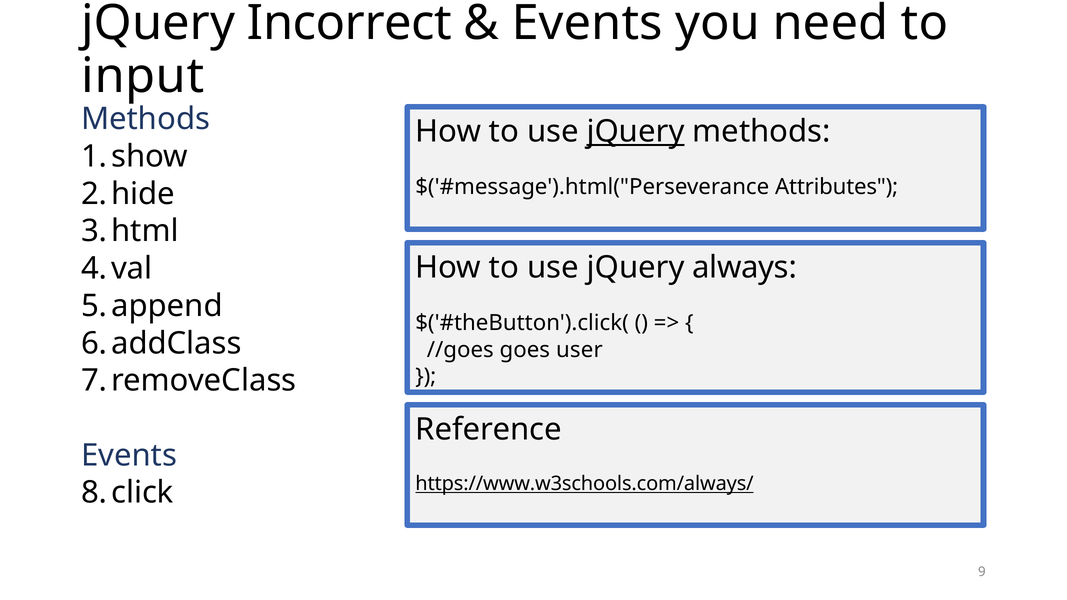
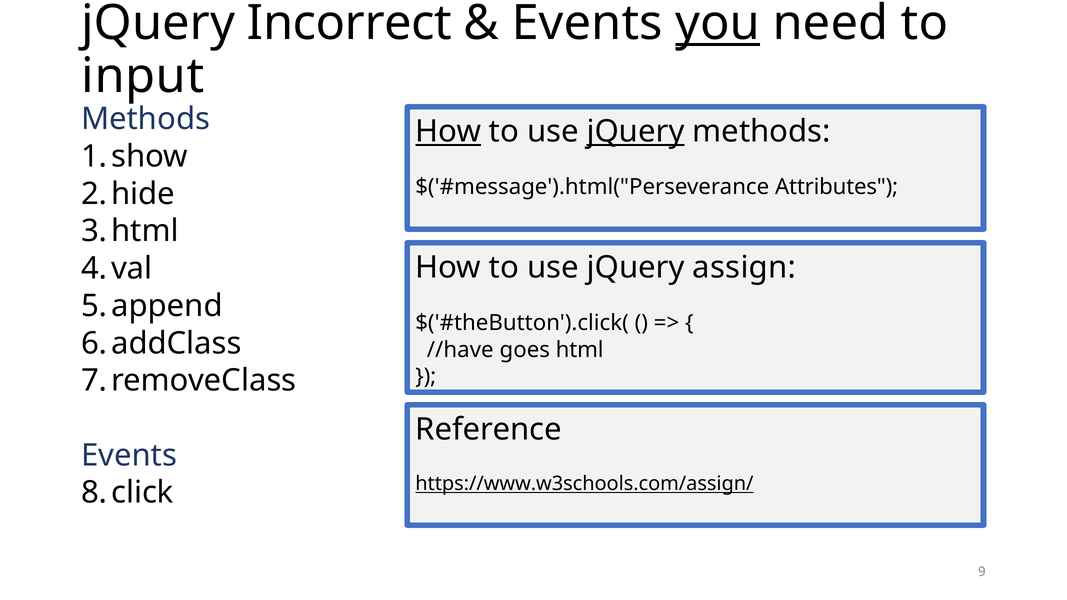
you underline: none -> present (718, 23)
How underline: none -> present (448, 132)
always: always -> assign (744, 268)
//goes: //goes -> //have (460, 350)
user: user -> html (580, 350)
https://www.w3schools.com/always/: https://www.w3schools.com/always/ -> https://www.w3schools.com/assign/ (584, 484)
